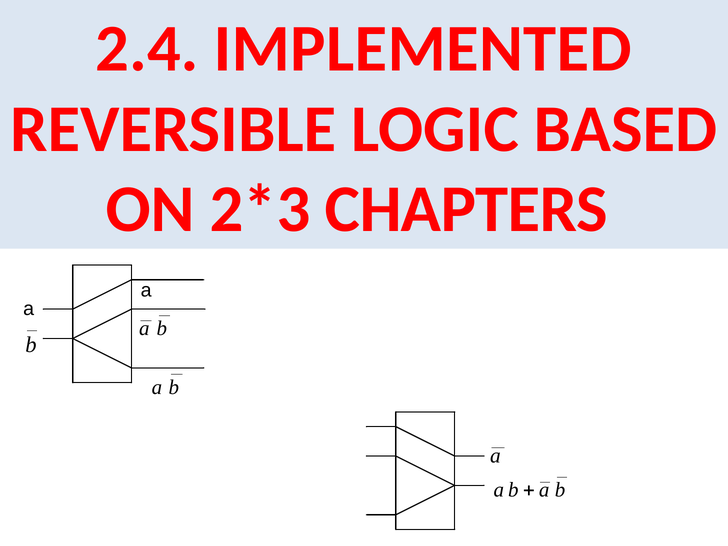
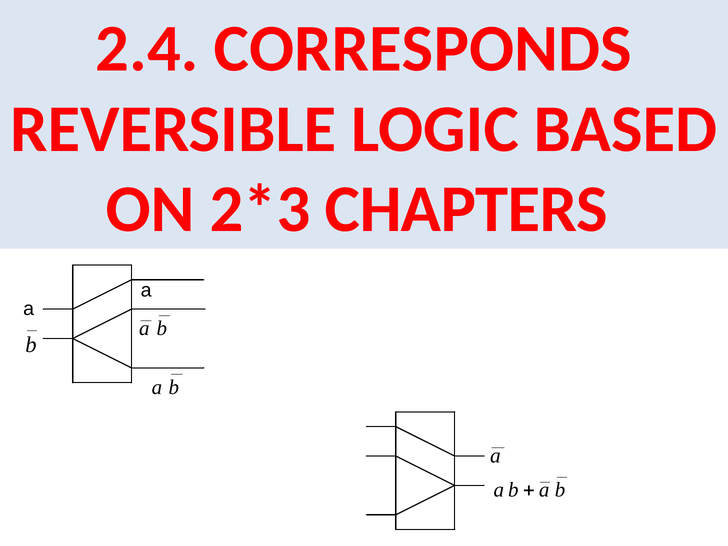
IMPLEMENTED: IMPLEMENTED -> CORRESPONDS (423, 49)
